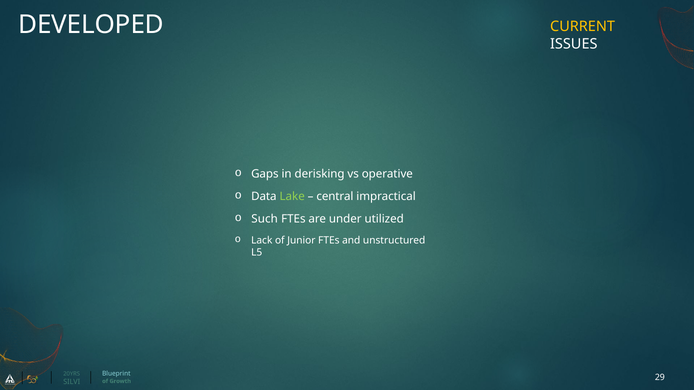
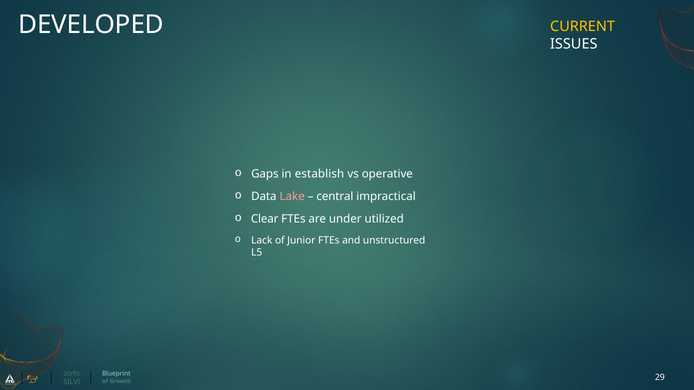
derisking: derisking -> establish (320, 174)
Lake colour: light green -> pink (292, 197)
Such: Such -> Clear (265, 219)
